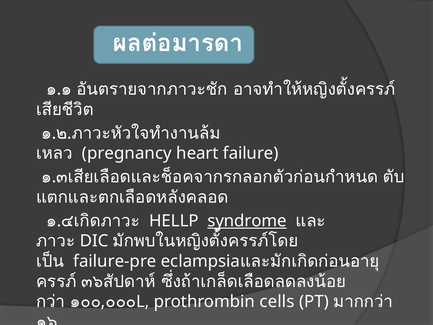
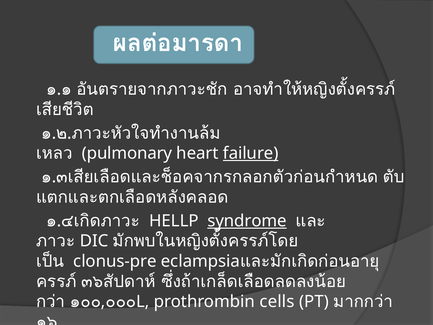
pregnancy: pregnancy -> pulmonary (127, 153)
failure underline: none -> present (251, 153)
failure-pre: failure-pre -> clonus-pre (115, 261)
